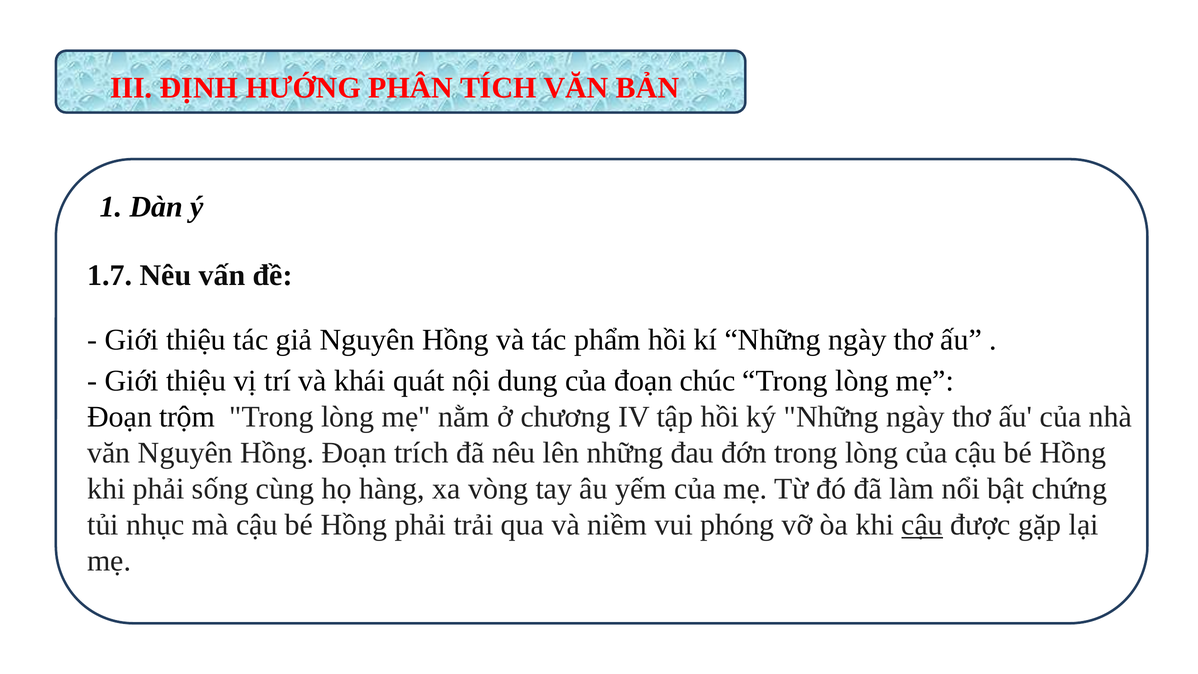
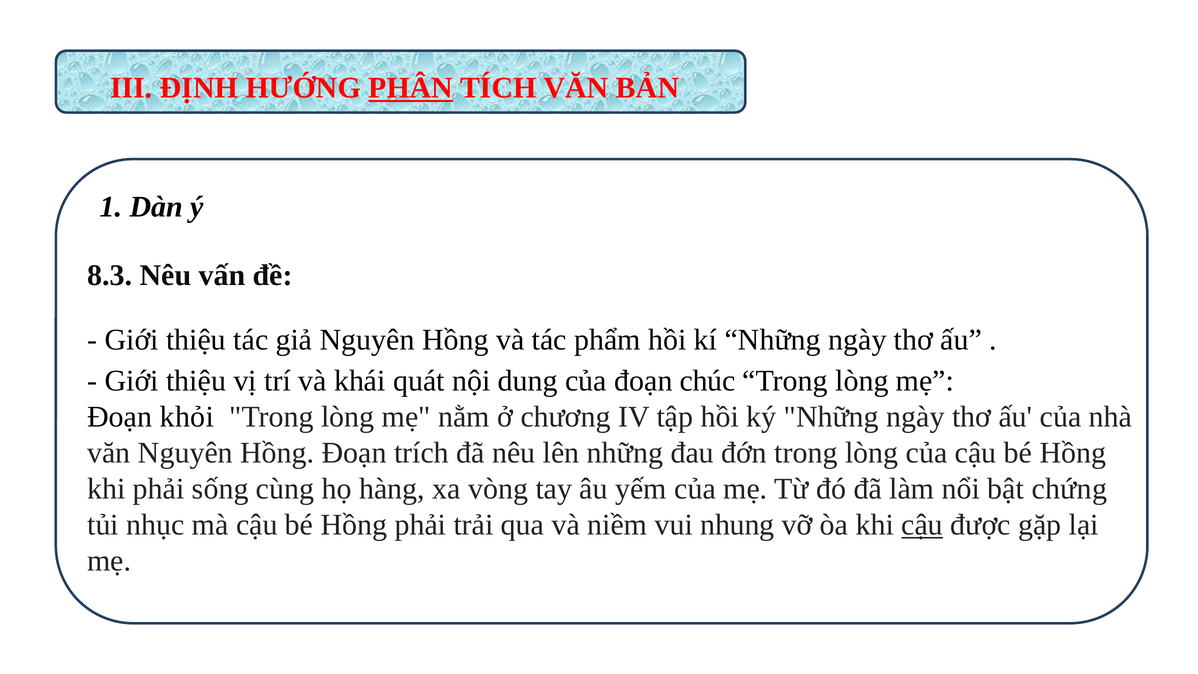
PHÂN underline: none -> present (411, 88)
1.7: 1.7 -> 8.3 (110, 276)
trộm: trộm -> khỏi (187, 417)
phóng: phóng -> nhung (737, 525)
